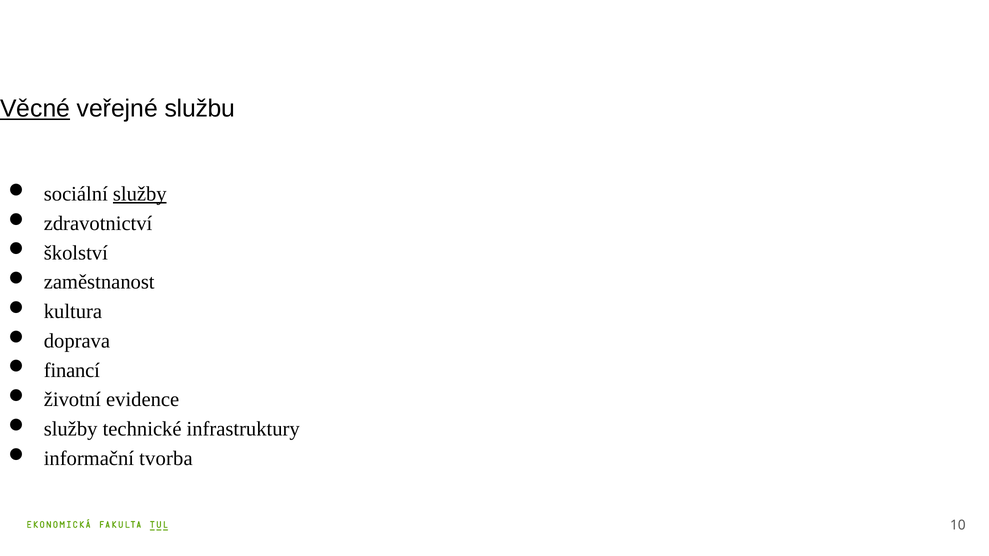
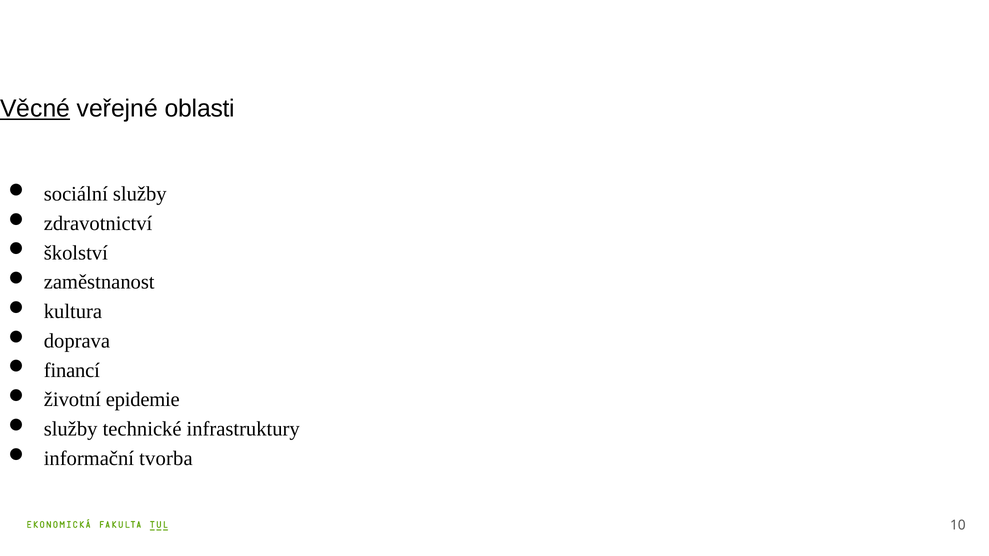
službu: službu -> oblasti (200, 109)
služby underline: present -> none (140, 194)
evidence: evidence -> epidemie (143, 400)
